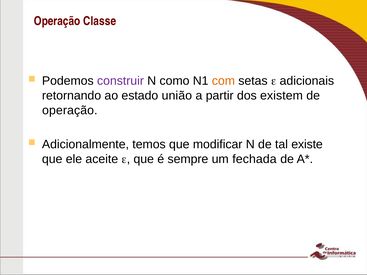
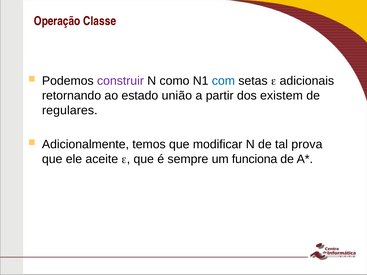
com colour: orange -> blue (223, 81)
operação: operação -> regulares (70, 110)
existe: existe -> prova (307, 145)
fechada: fechada -> funciona (255, 159)
